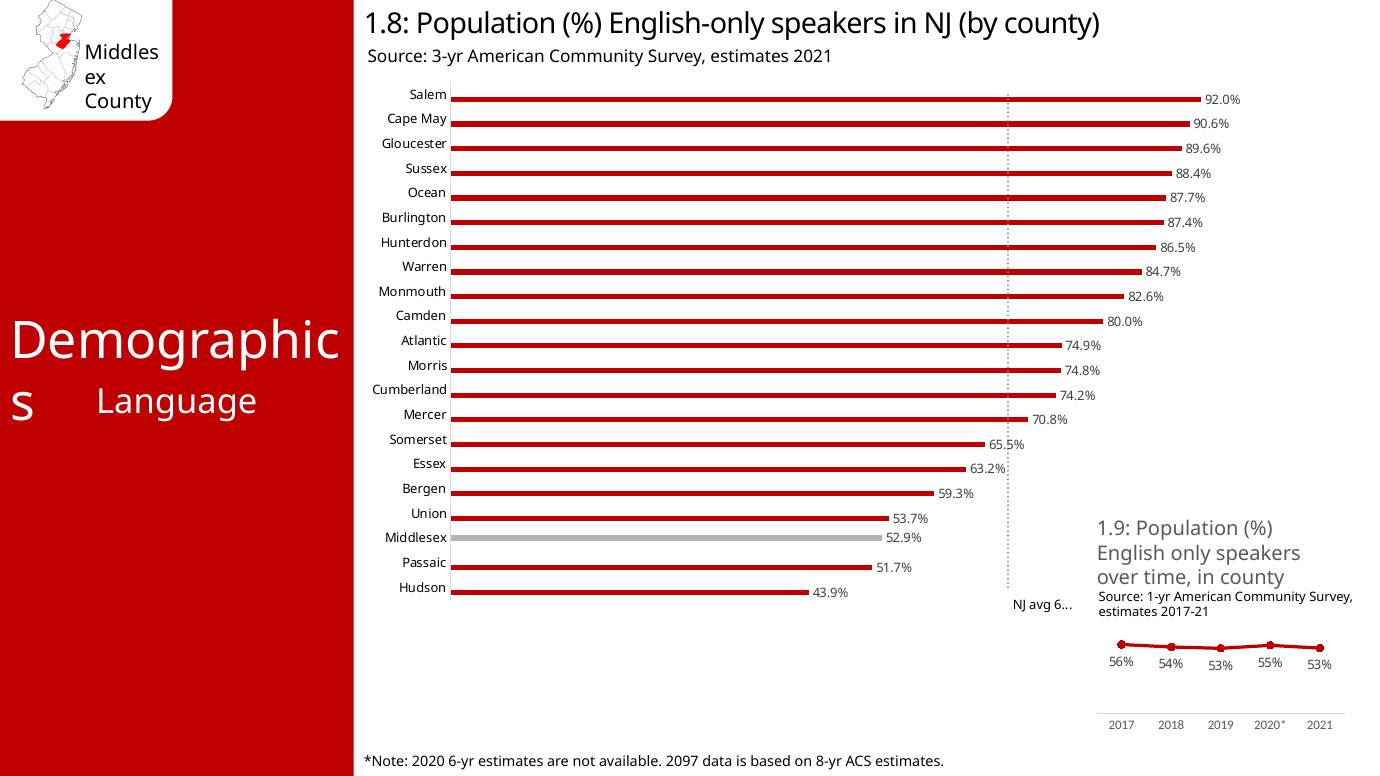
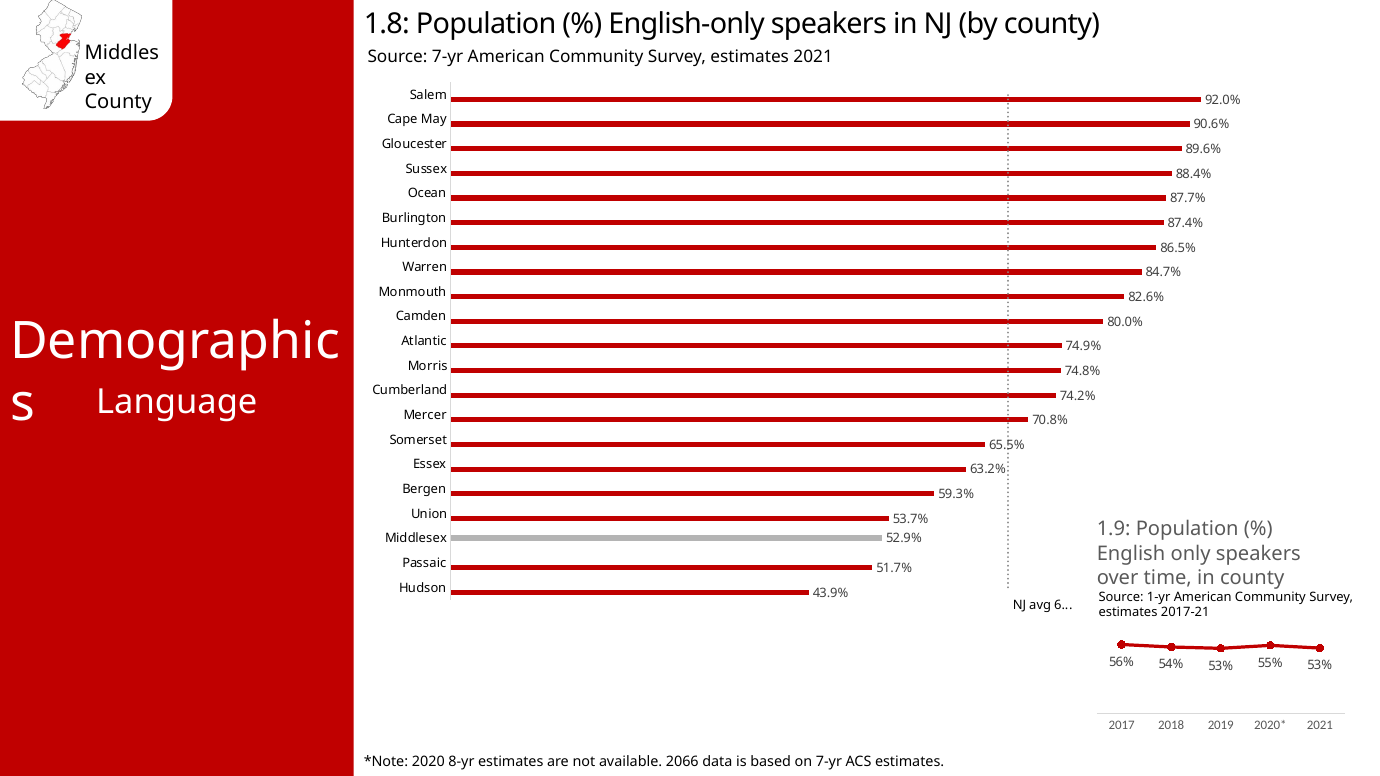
Source 3-yr: 3-yr -> 7-yr (448, 57)
6-yr: 6-yr -> 8-yr (461, 762)
2097: 2097 -> 2066 (682, 762)
on 8-yr: 8-yr -> 7-yr (829, 762)
